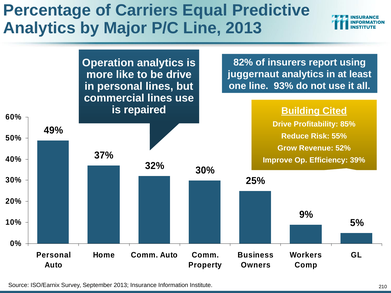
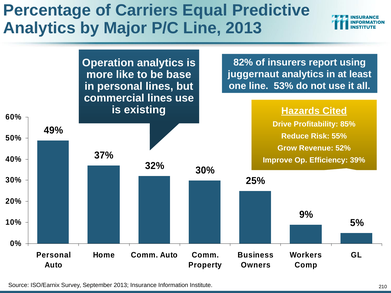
be drive: drive -> base (179, 75)
93%: 93% -> 53% (284, 86)
repaired: repaired -> existing (145, 110)
Building: Building -> Hazards (300, 111)
